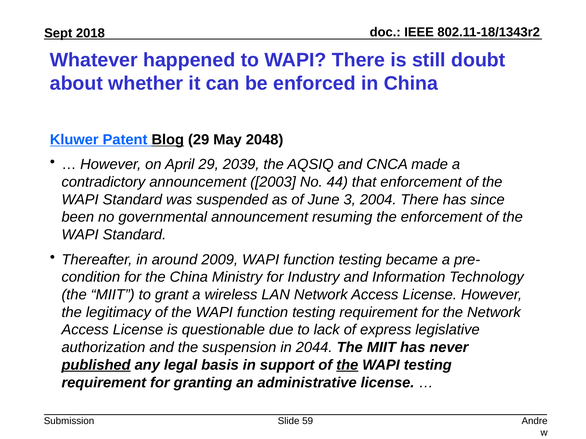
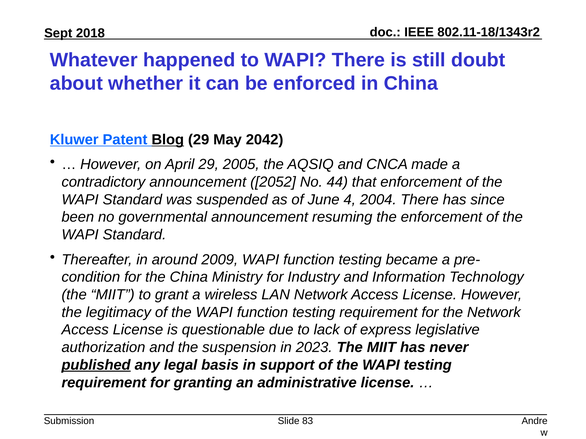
2048: 2048 -> 2042 (265, 140)
2039: 2039 -> 2005 (241, 165)
2003: 2003 -> 2052 (273, 182)
3: 3 -> 4 (350, 200)
2044: 2044 -> 2023 (314, 348)
the underline: present -> none (347, 365)
59: 59 -> 83 (308, 422)
